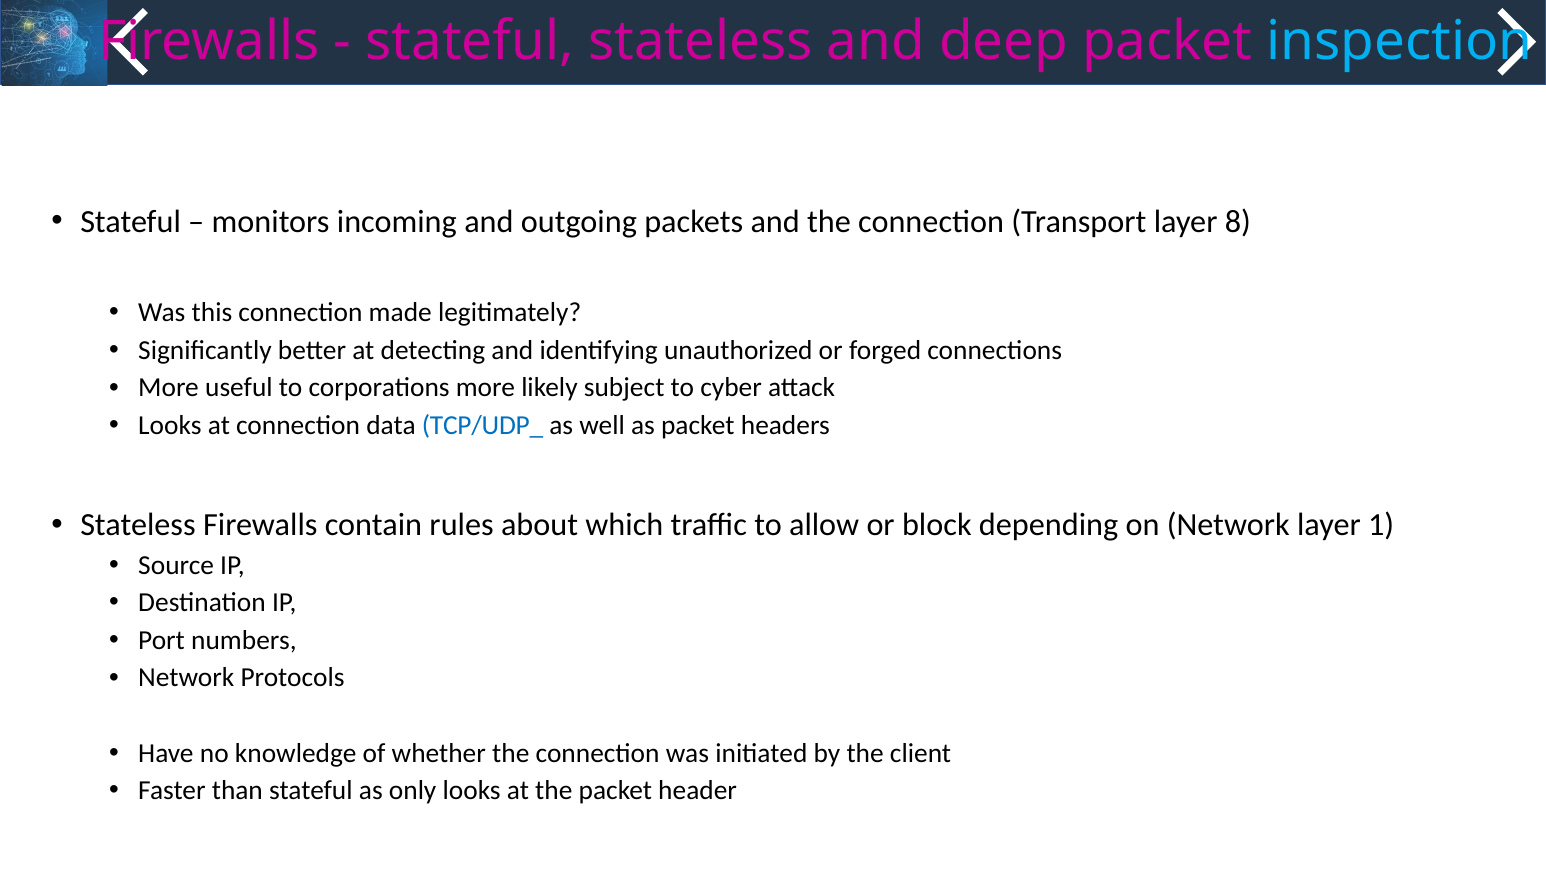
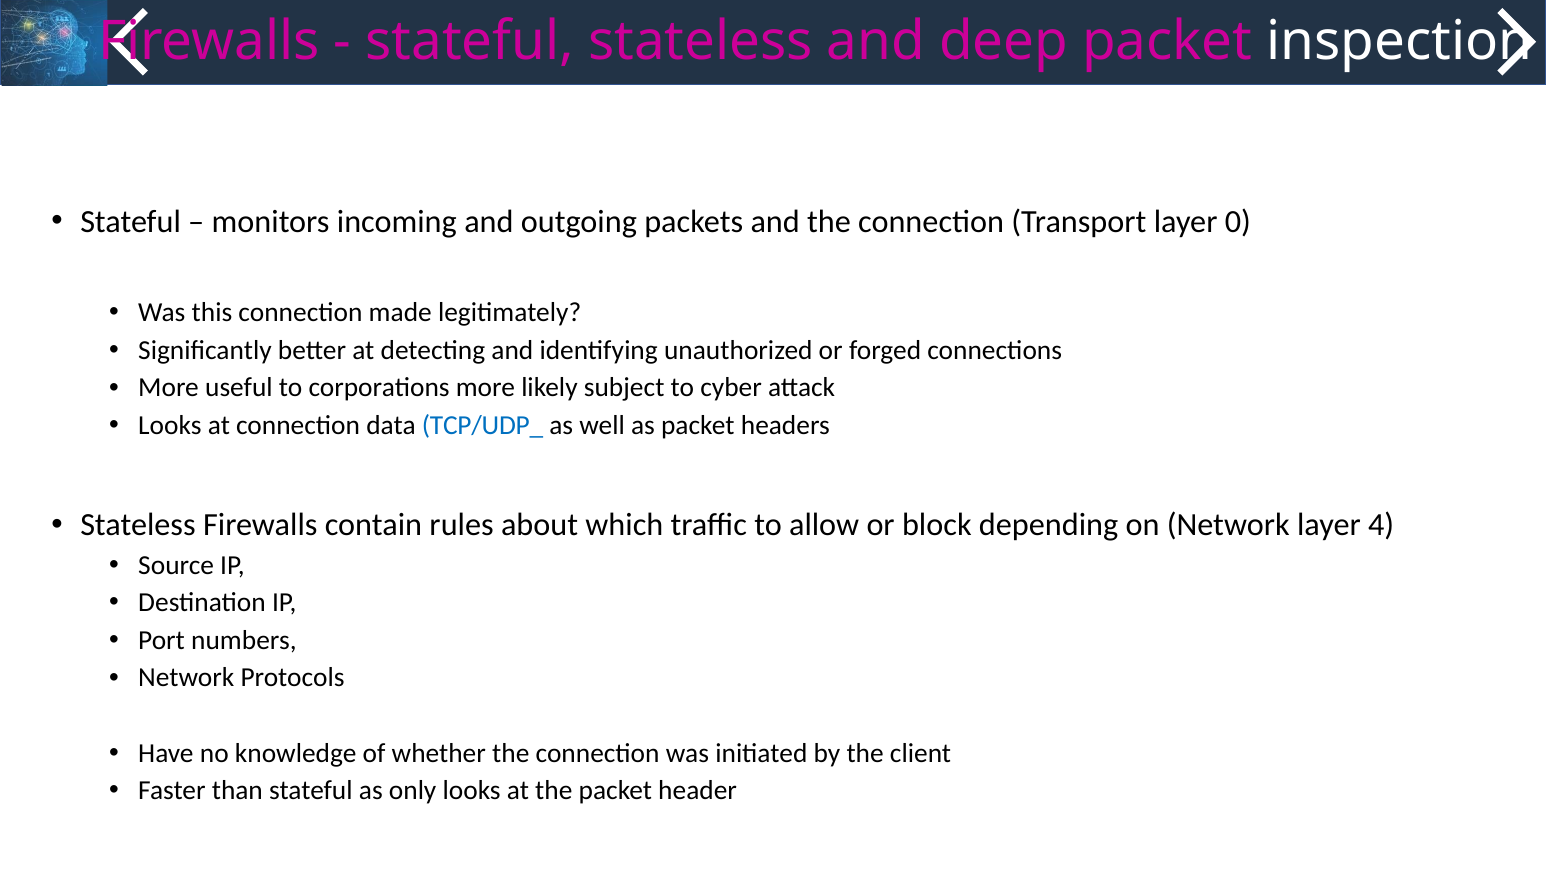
inspection colour: light blue -> white (1399, 42)
8: 8 -> 0 (1238, 221)
1: 1 -> 4 (1381, 525)
